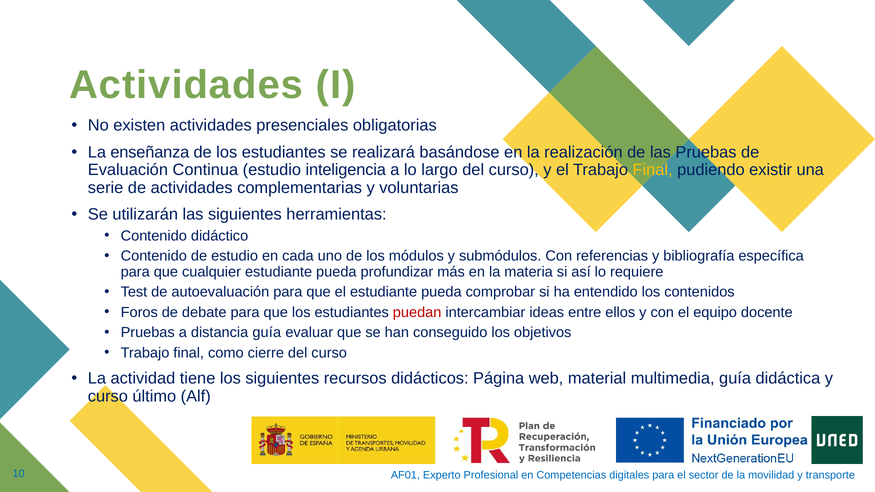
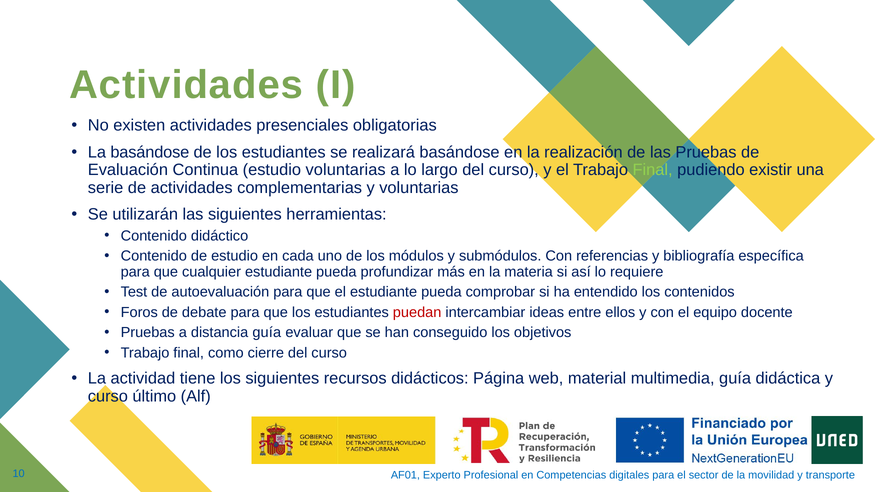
La enseñanza: enseñanza -> basándose (150, 152)
estudio inteligencia: inteligencia -> voluntarias (346, 170)
Final colour: yellow -> light green (653, 170)
